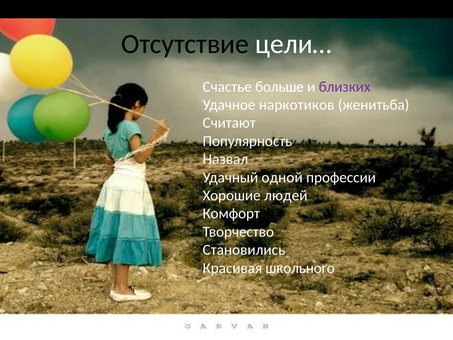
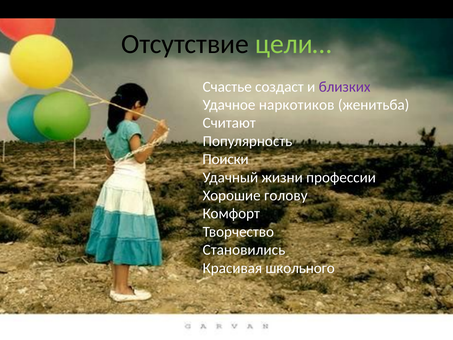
цели… colour: white -> light green (293, 44)
больше: больше -> создаст (279, 87)
Назвал: Назвал -> Поиски (226, 159)
одной: одной -> жизни (282, 177)
людей: людей -> голову (286, 195)
